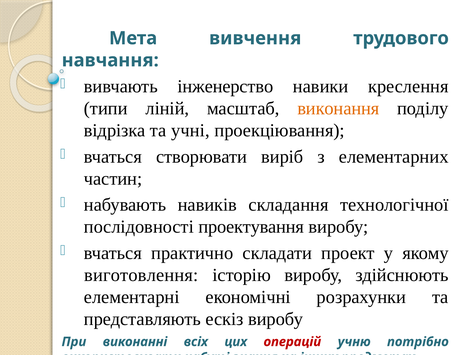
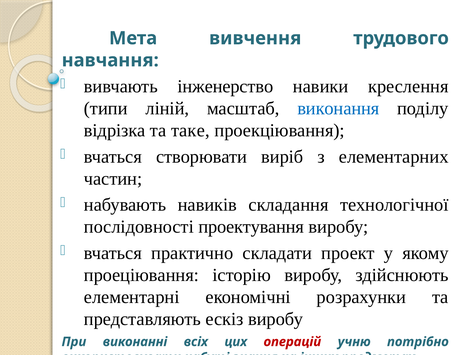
виконання colour: orange -> blue (338, 109)
учні: учні -> таке (190, 131)
виготовлення: виготовлення -> проеціювання (141, 275)
